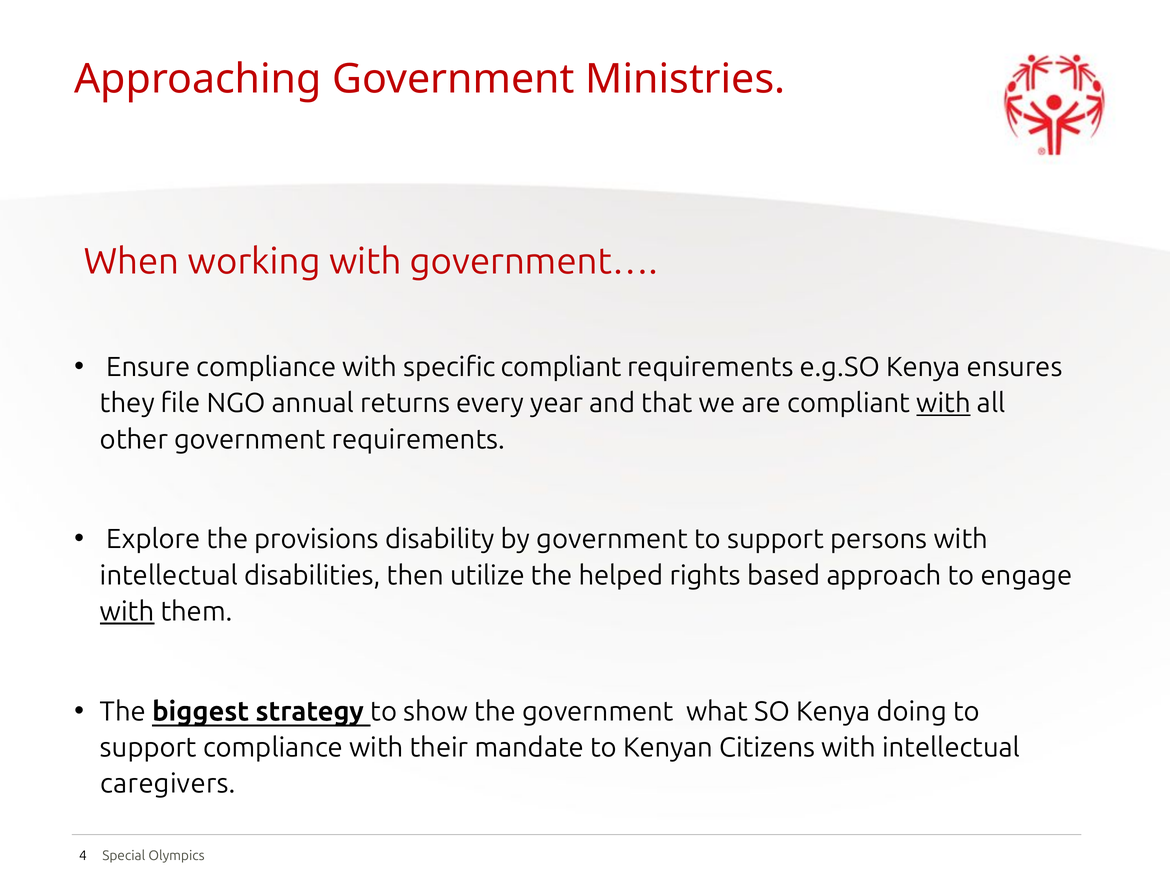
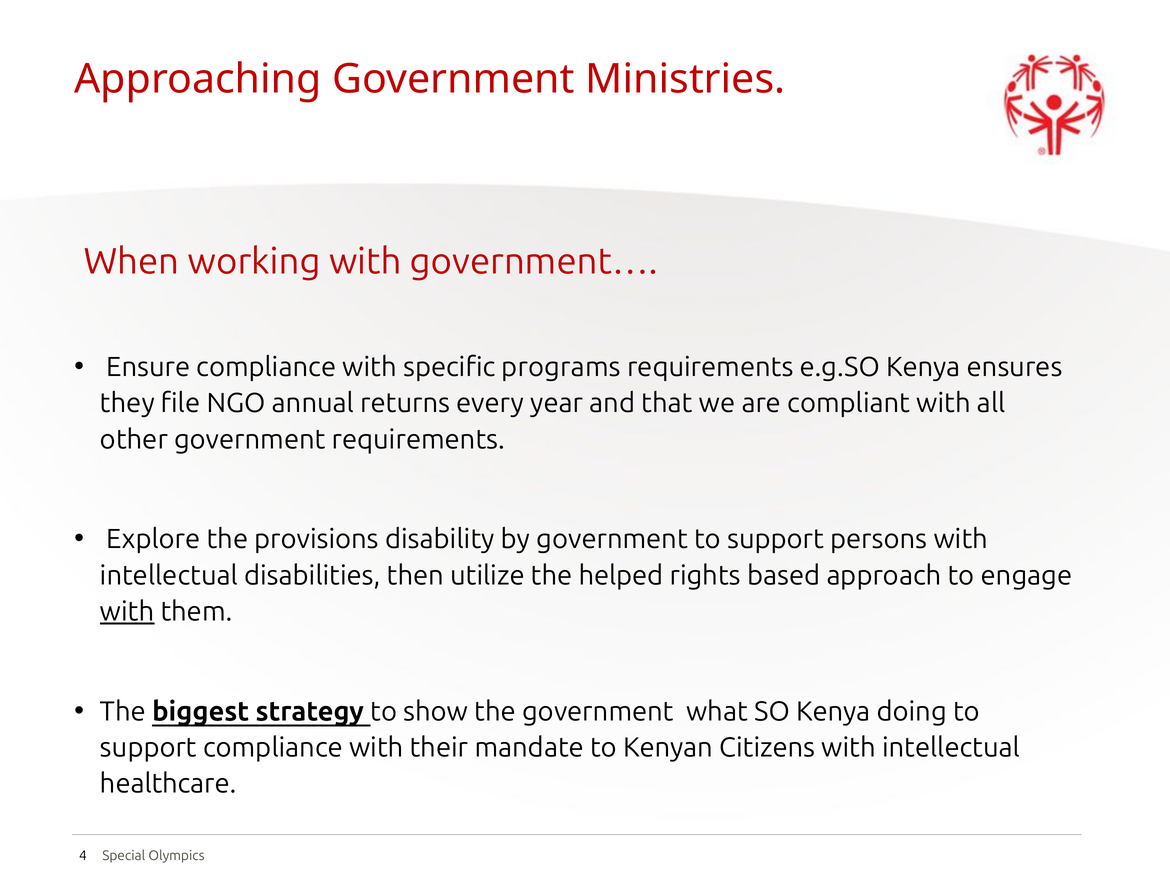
specific compliant: compliant -> programs (561, 367)
with underline: present -> none (944, 403)
caregivers: caregivers -> healthcare (168, 783)
